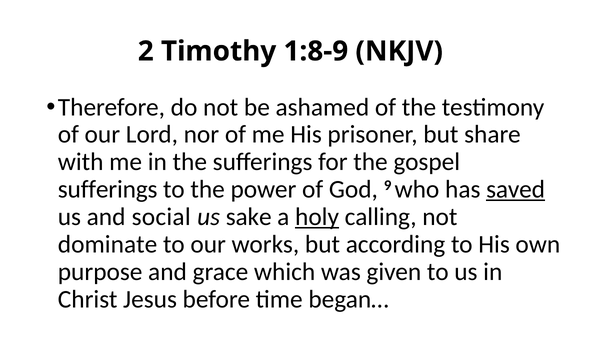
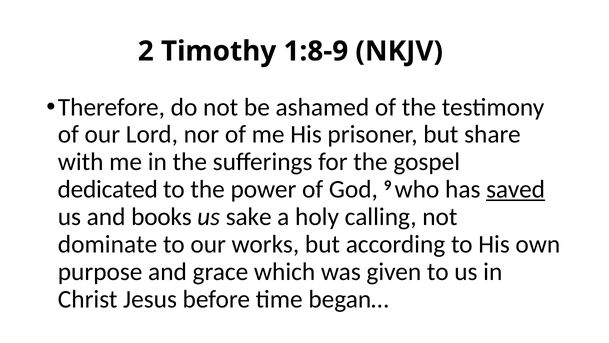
sufferings: sufferings -> dedicated (108, 189)
social: social -> books (161, 217)
holy underline: present -> none (317, 217)
